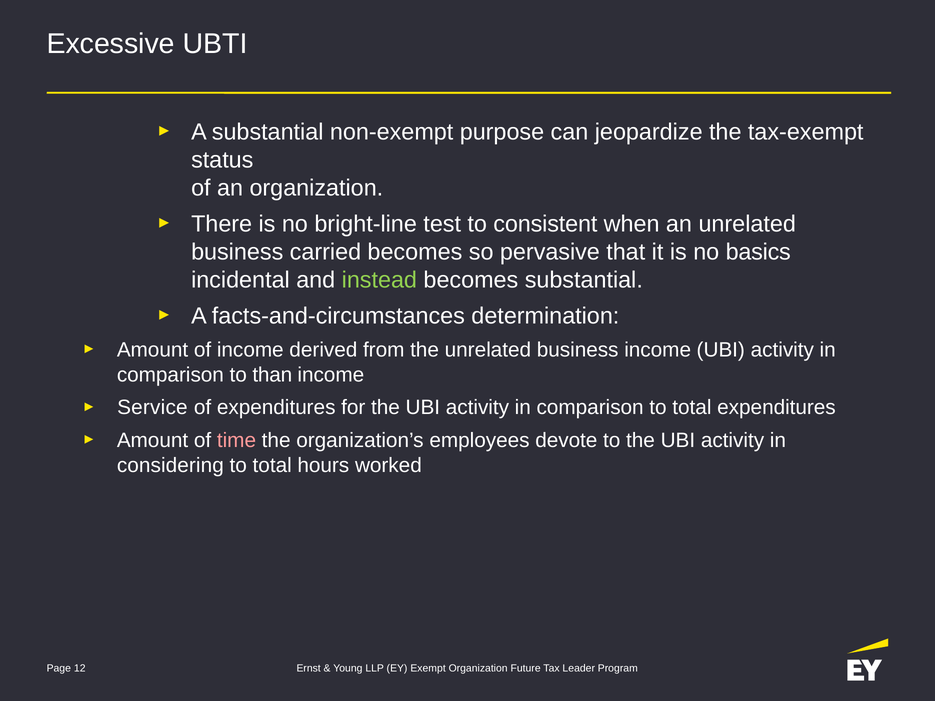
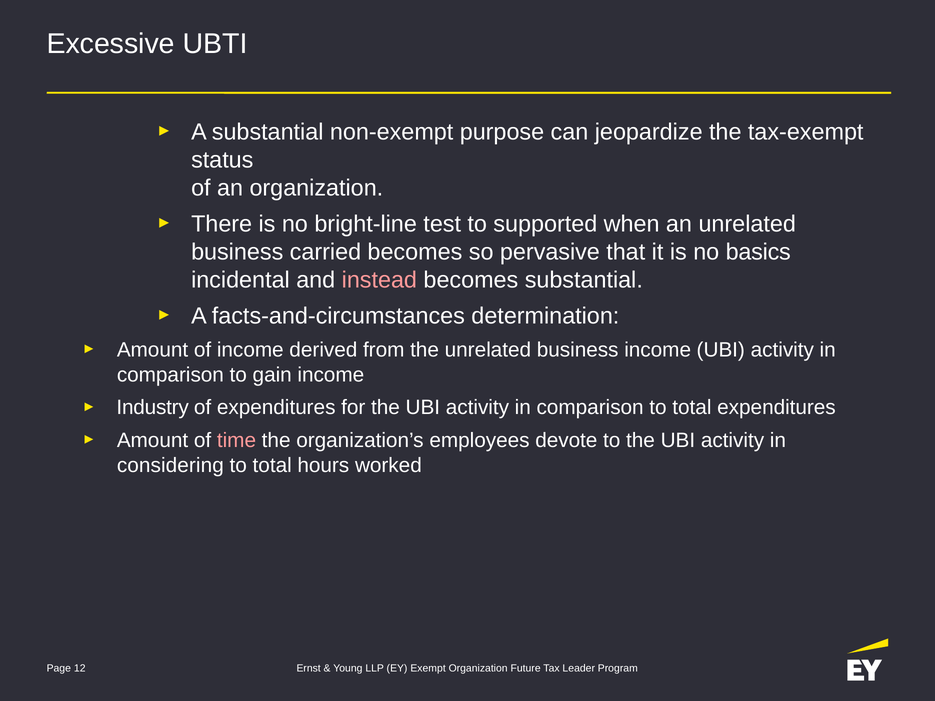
consistent: consistent -> supported (545, 224)
instead colour: light green -> pink (379, 280)
than: than -> gain (272, 375)
Service: Service -> Industry (153, 408)
